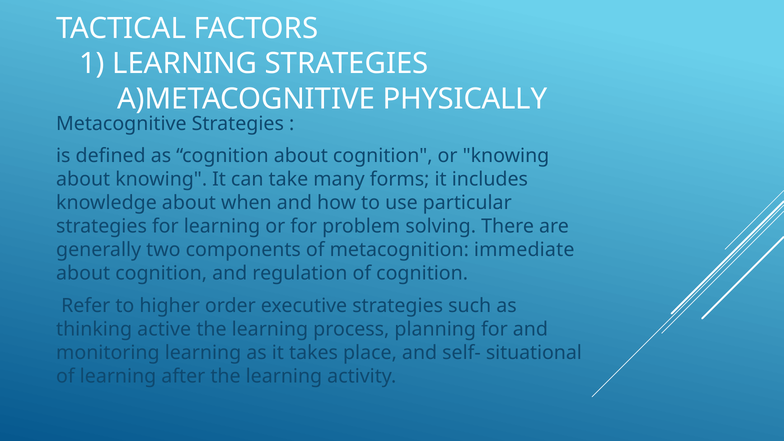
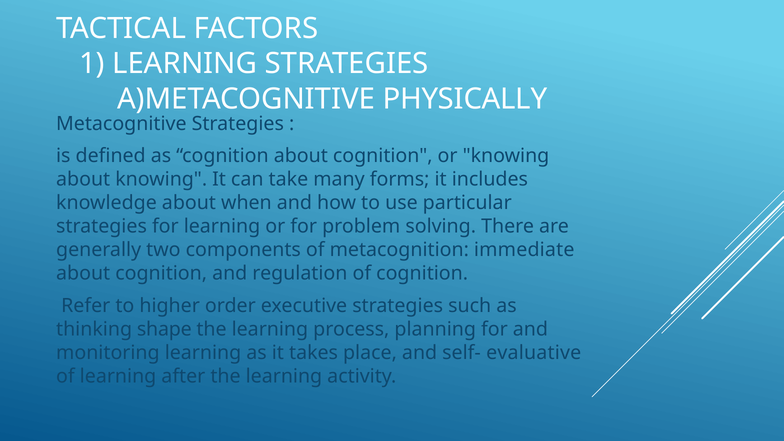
active: active -> shape (164, 329)
situational: situational -> evaluative (534, 353)
